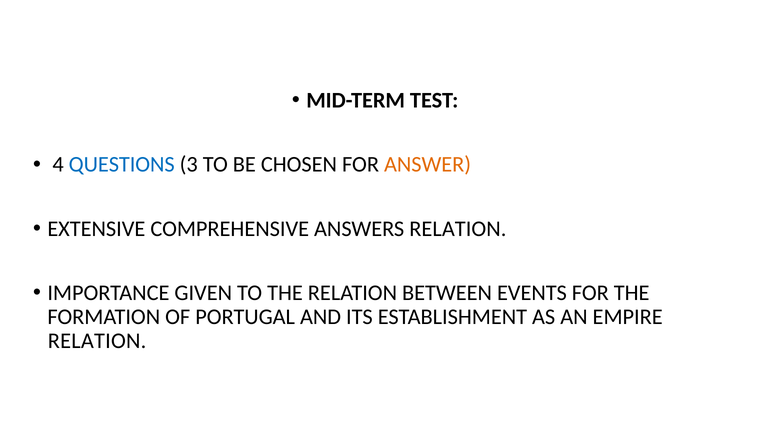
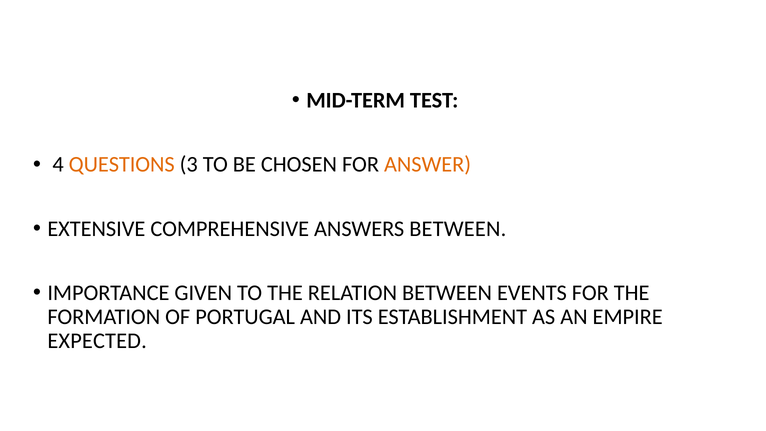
QUESTIONS colour: blue -> orange (122, 164)
ANSWERS RELATION: RELATION -> BETWEEN (458, 229)
RELATION: RELATION -> EXPECTED (97, 341)
